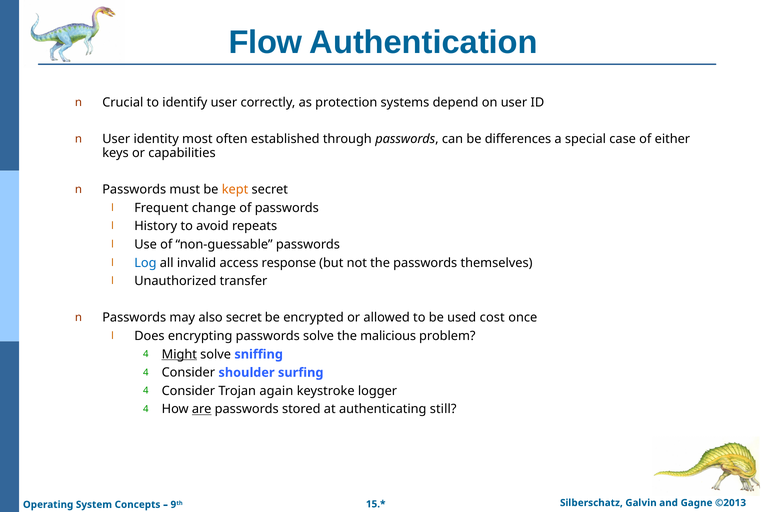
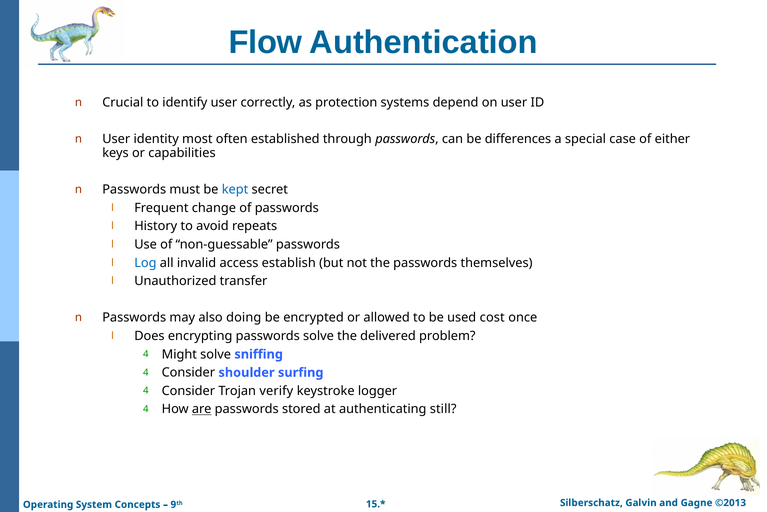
kept colour: orange -> blue (235, 189)
response: response -> establish (289, 262)
also secret: secret -> doing (244, 317)
malicious: malicious -> delivered (388, 336)
Might underline: present -> none (179, 354)
again: again -> verify (276, 390)
